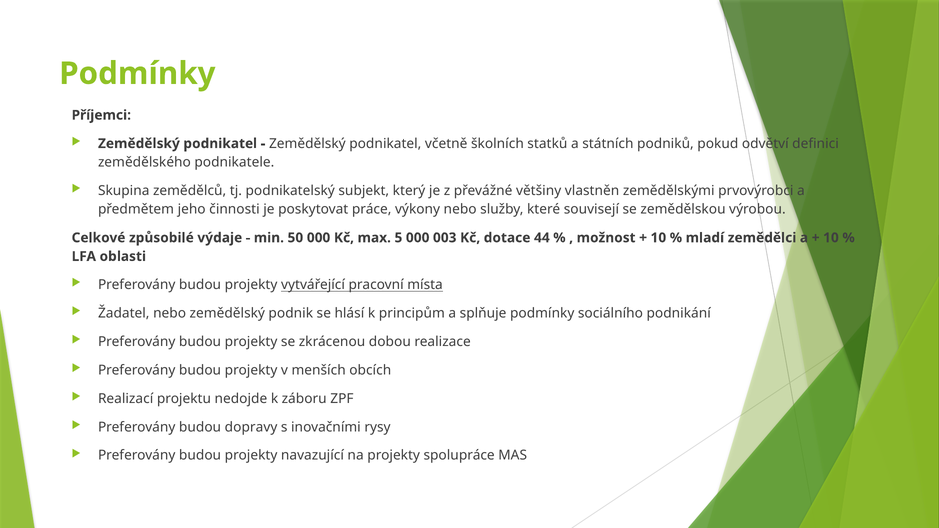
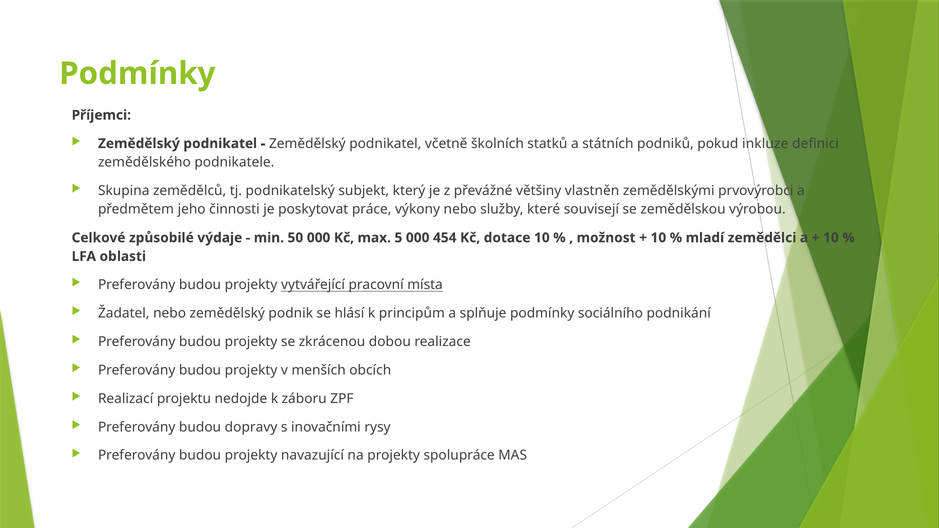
odvětví: odvětví -> inkluze (765, 144)
003: 003 -> 454 (445, 238)
dotace 44: 44 -> 10 (542, 238)
